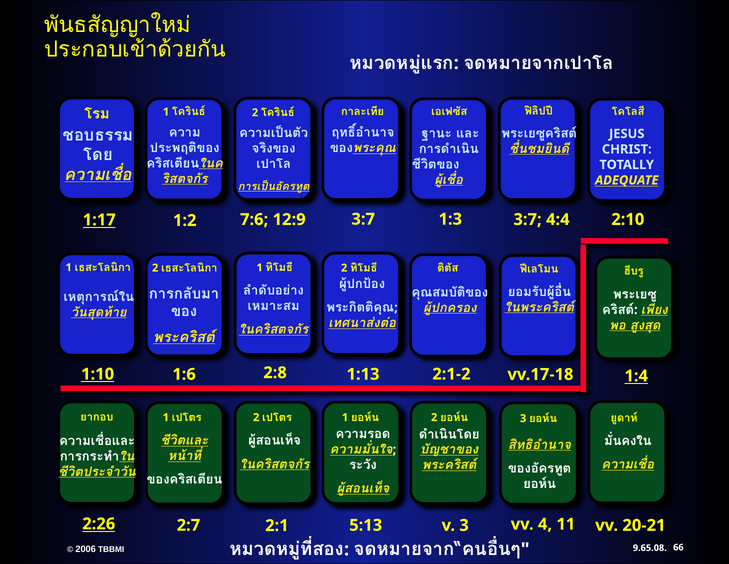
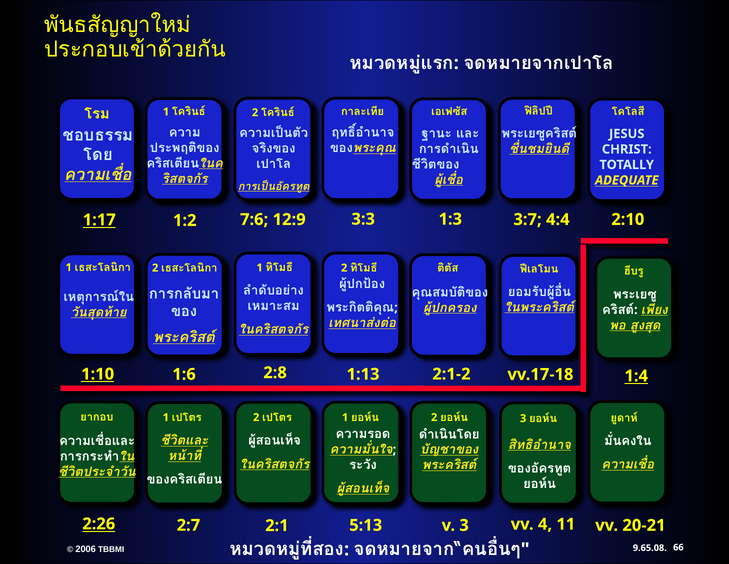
3:7: 3:7 -> 3:3 (363, 219)
